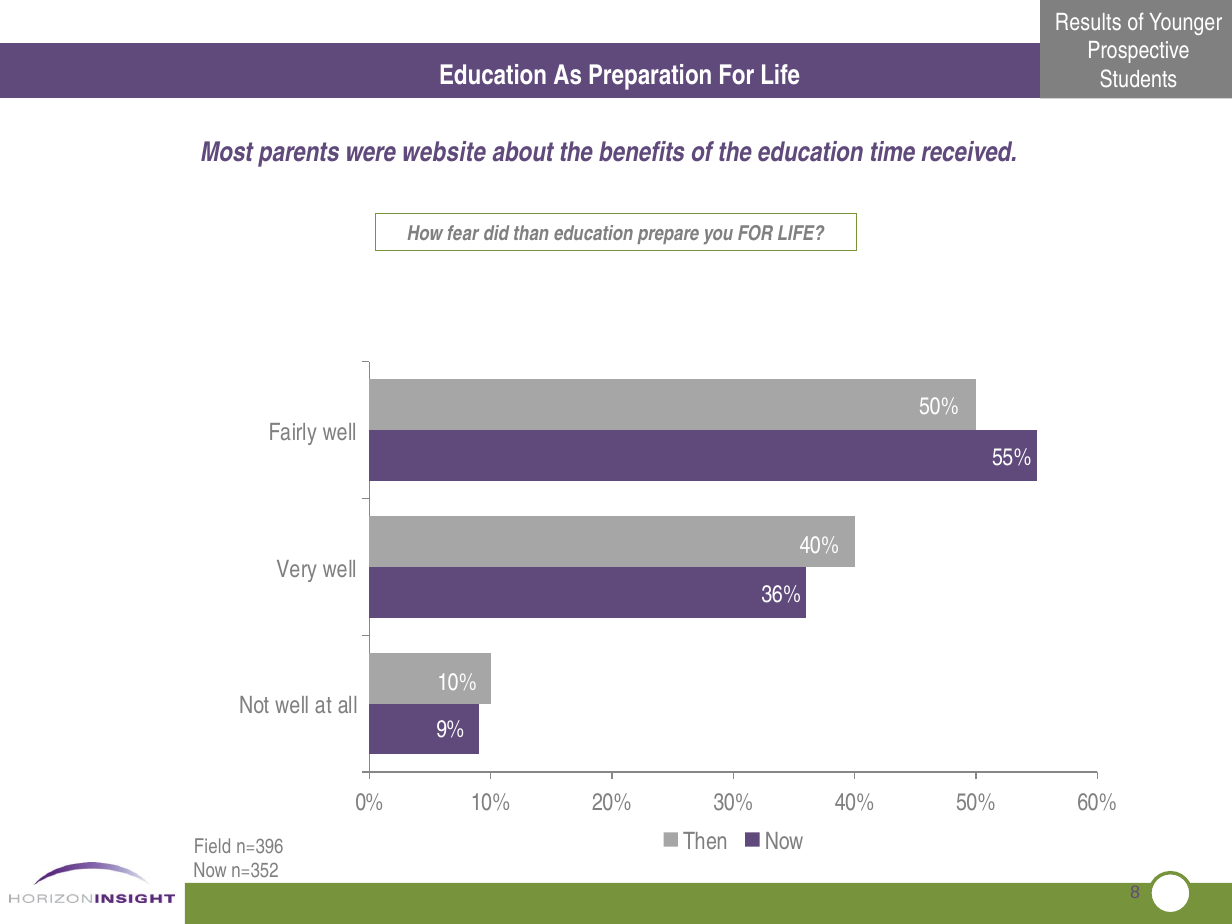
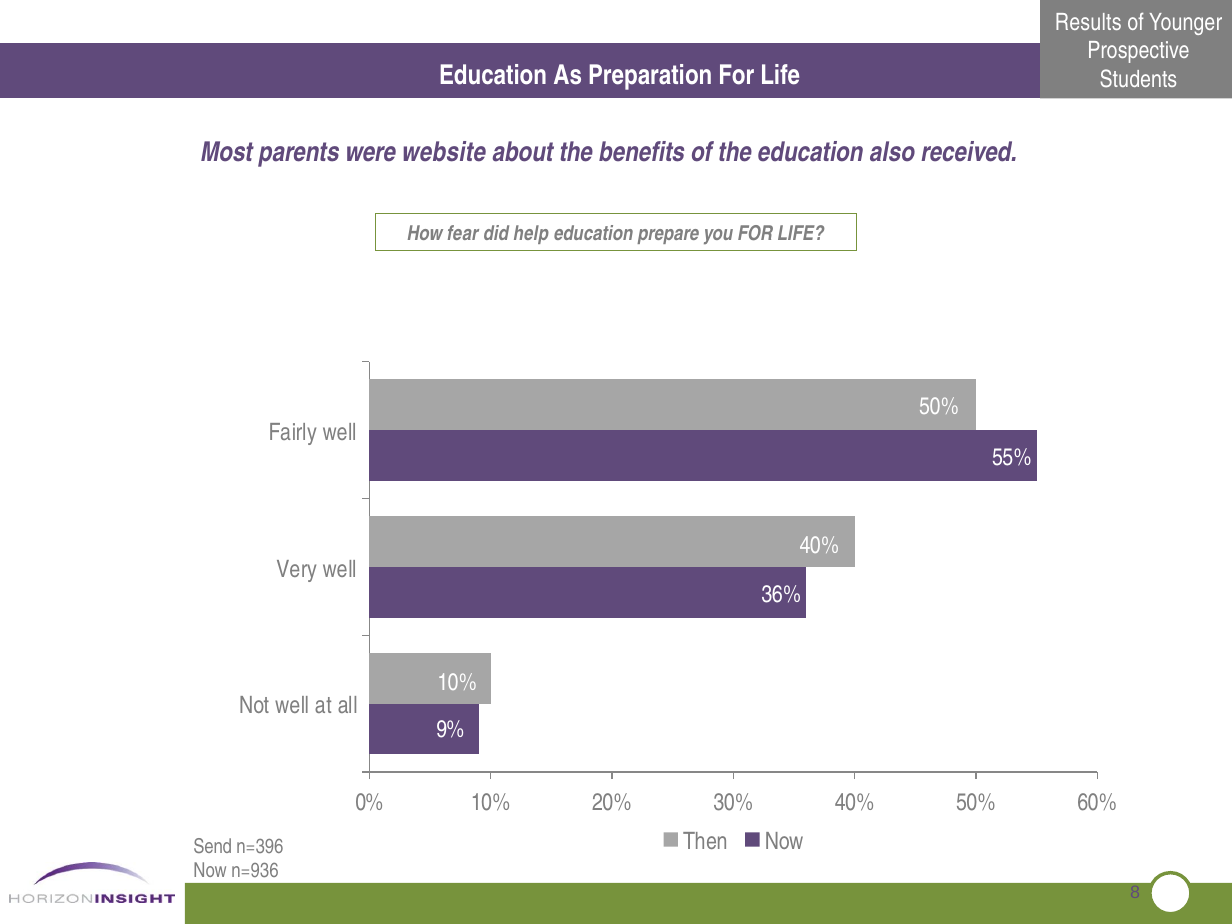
time: time -> also (892, 153)
than: than -> help (531, 233)
Field: Field -> Send (213, 847)
n=352: n=352 -> n=936 (255, 871)
